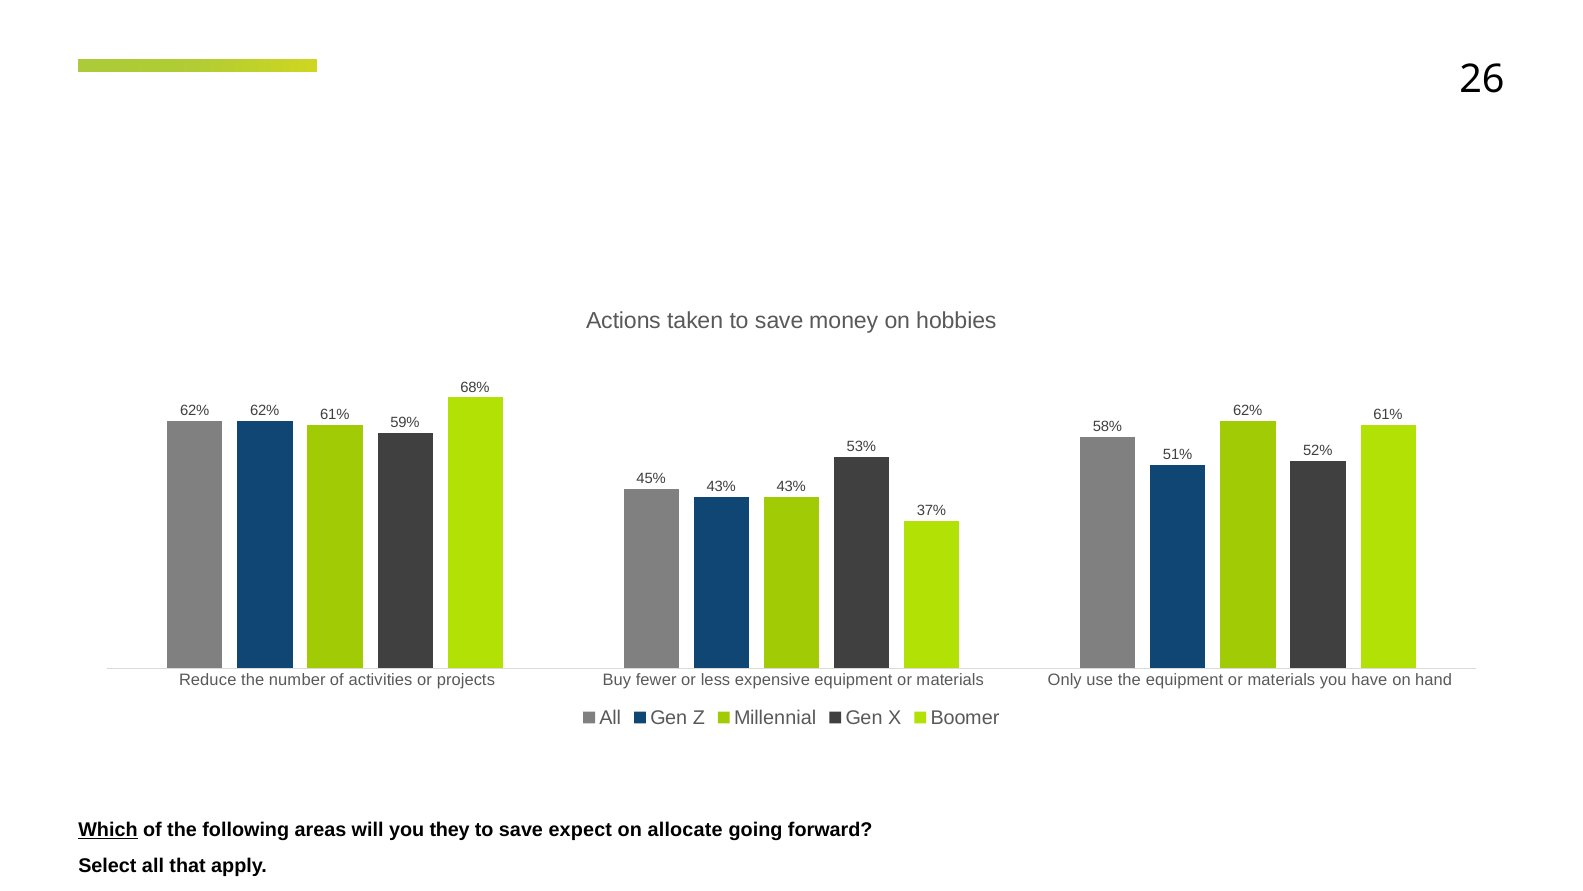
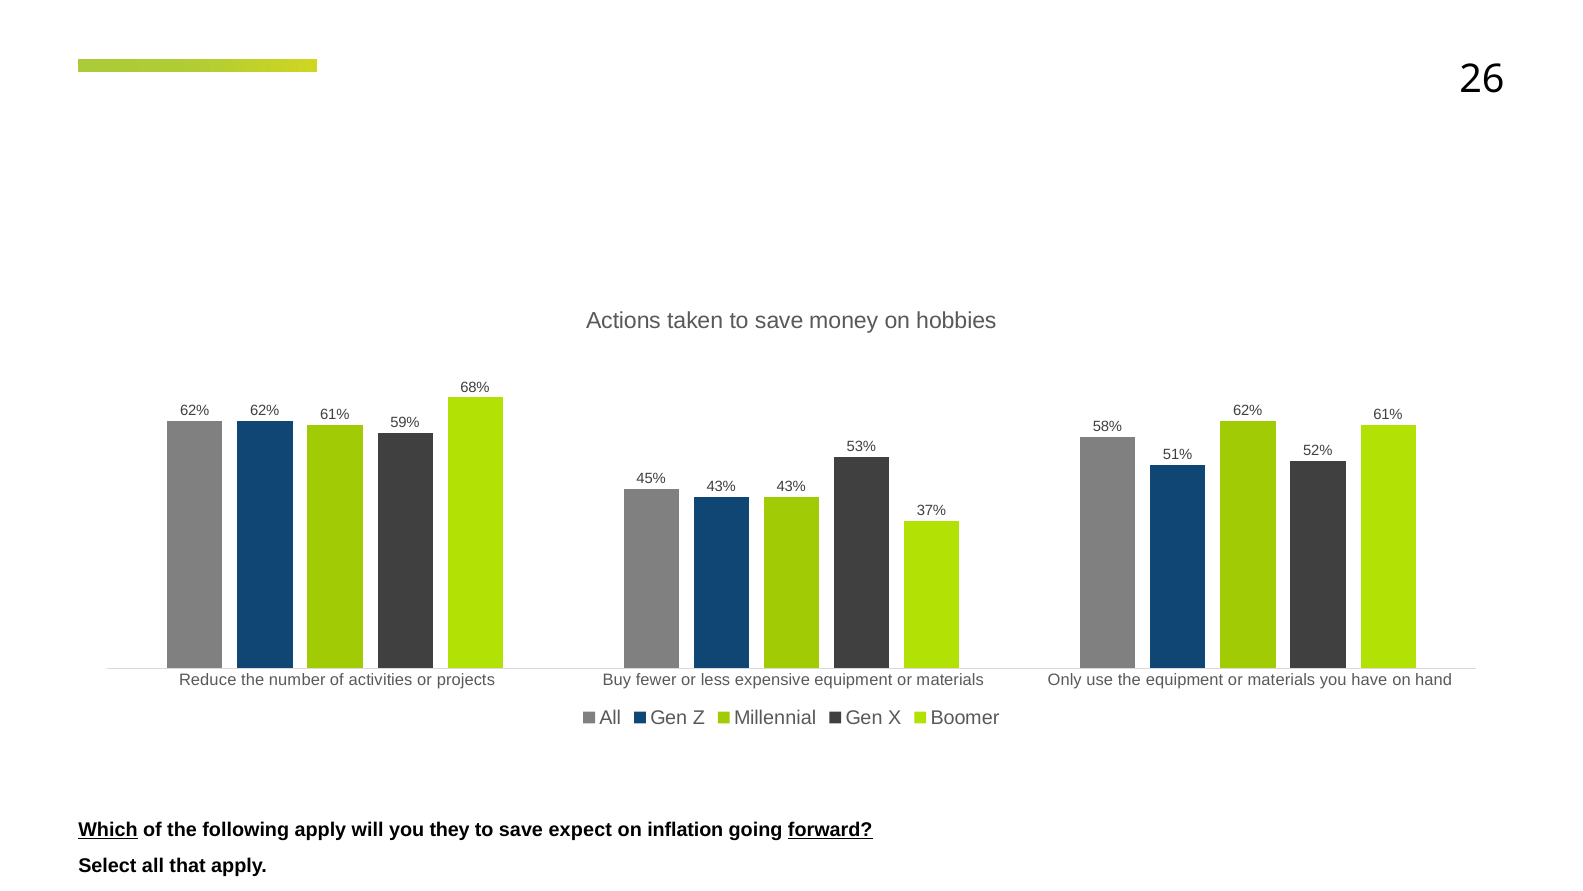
following areas: areas -> apply (320, 829)
allocate: allocate -> inflation (685, 829)
forward underline: none -> present (830, 829)
